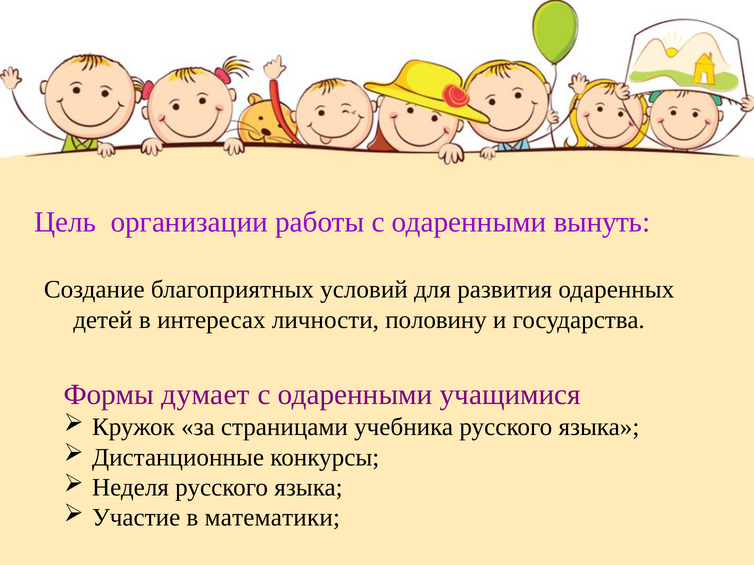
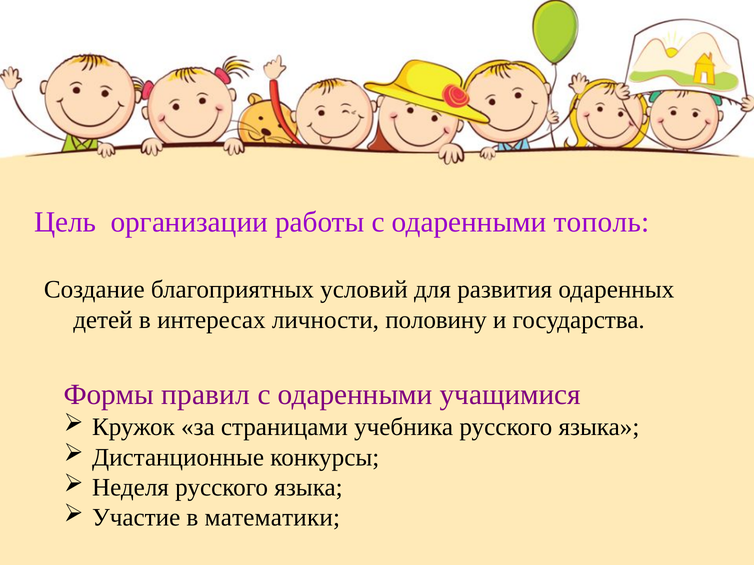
вынуть: вынуть -> тополь (602, 222)
думает: думает -> правил (206, 395)
